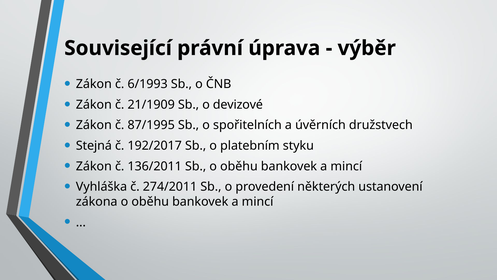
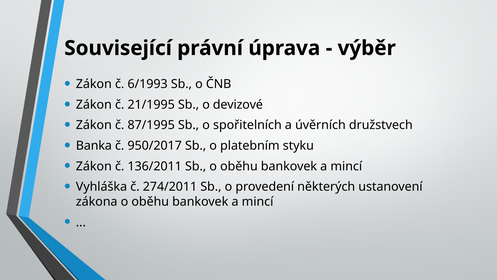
21/1909: 21/1909 -> 21/1995 (151, 104)
Stejná: Stejná -> Banka (94, 145)
192/2017: 192/2017 -> 950/2017 (155, 145)
